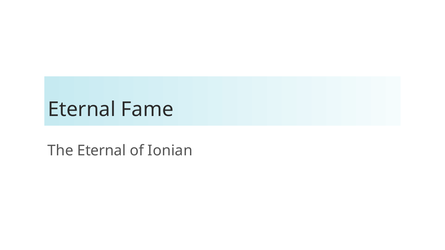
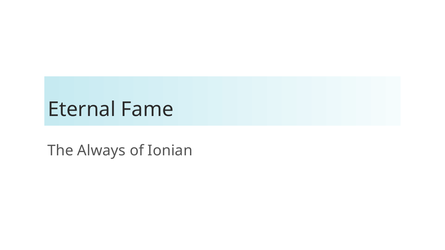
The Eternal: Eternal -> Always (102, 151)
